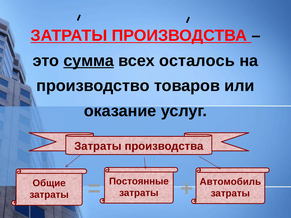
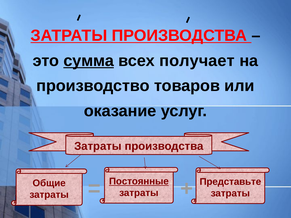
осталось: осталось -> получает (197, 61)
Постоянные underline: none -> present (139, 181)
Автомобиль: Автомобиль -> Представьте (230, 182)
